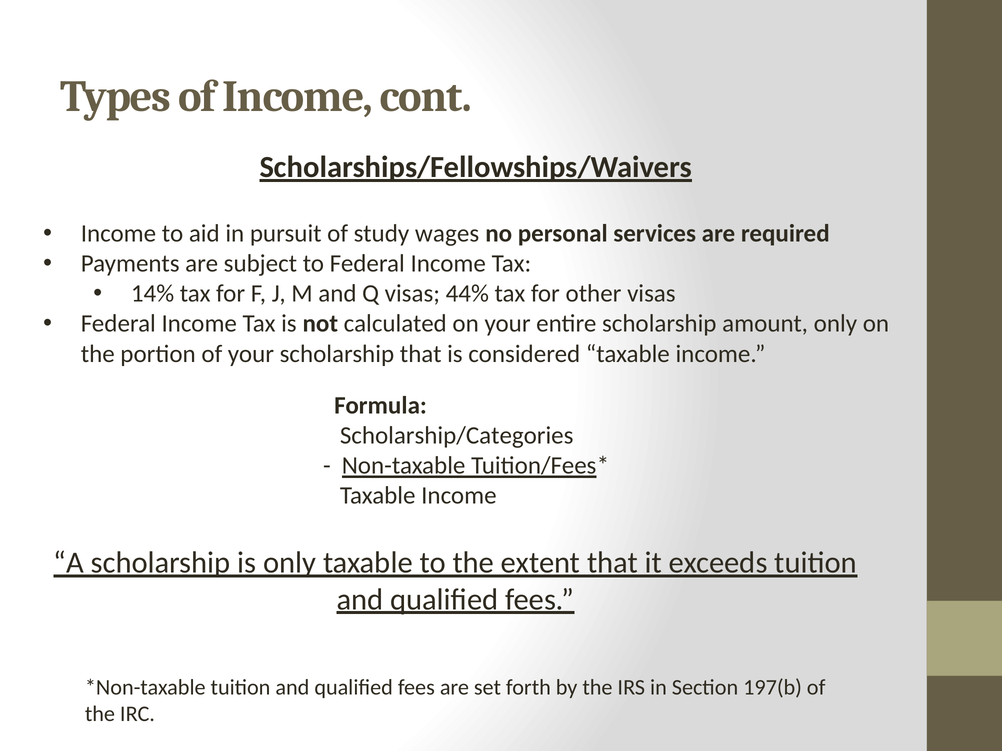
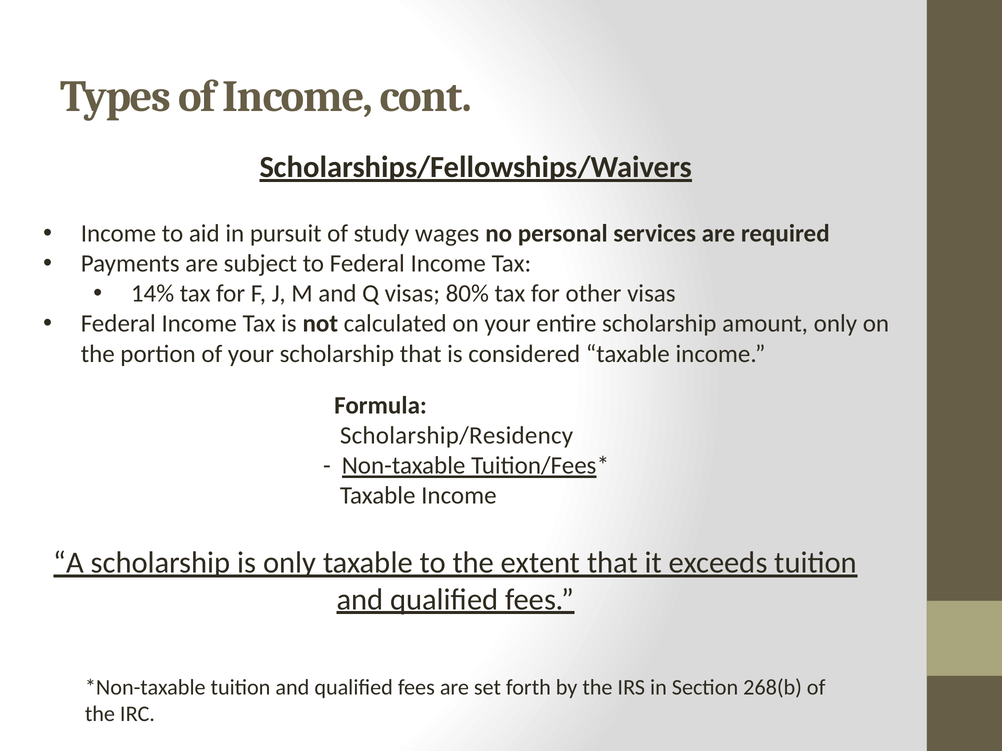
44%: 44% -> 80% (467, 294)
Scholarship/Categories: Scholarship/Categories -> Scholarship/Residency (457, 436)
197(b: 197(b -> 268(b (773, 688)
